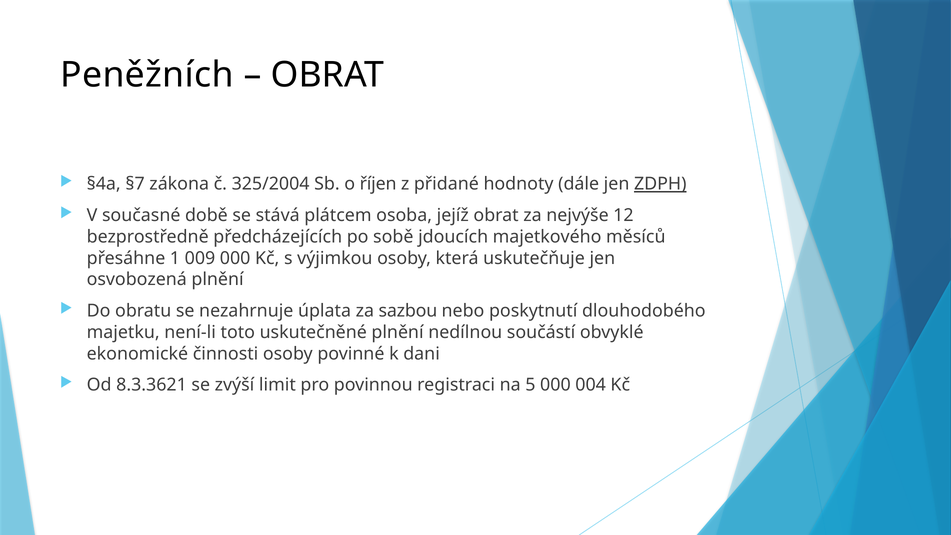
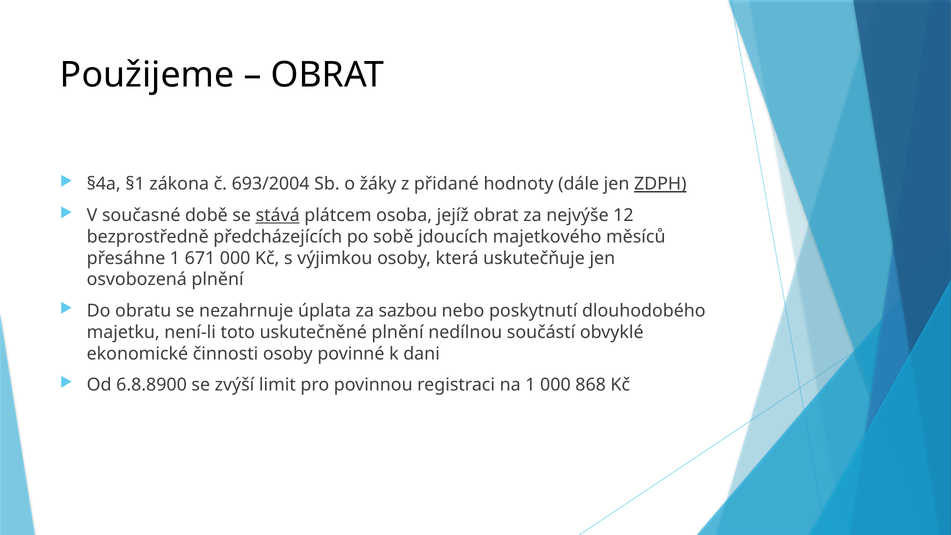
Peněžních: Peněžních -> Použijeme (147, 75)
§7: §7 -> §1 (135, 184)
325/2004: 325/2004 -> 693/2004 (271, 184)
říjen: říjen -> žáky (378, 184)
stává underline: none -> present (278, 215)
009: 009 -> 671 (200, 258)
8.3.3621: 8.3.3621 -> 6.8.8900 (152, 385)
na 5: 5 -> 1 (530, 385)
004: 004 -> 868 (591, 385)
